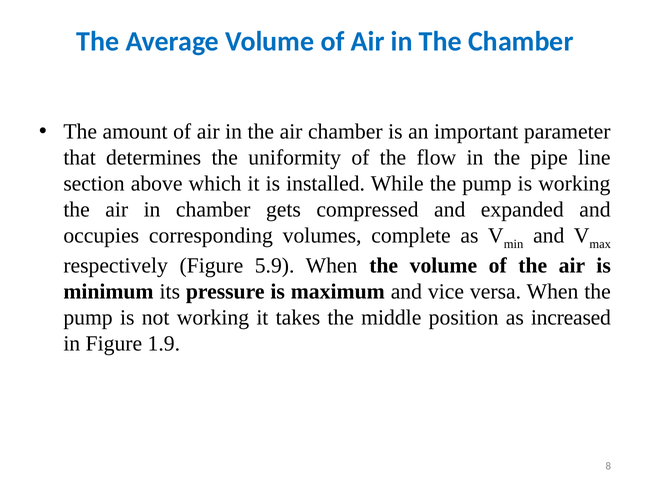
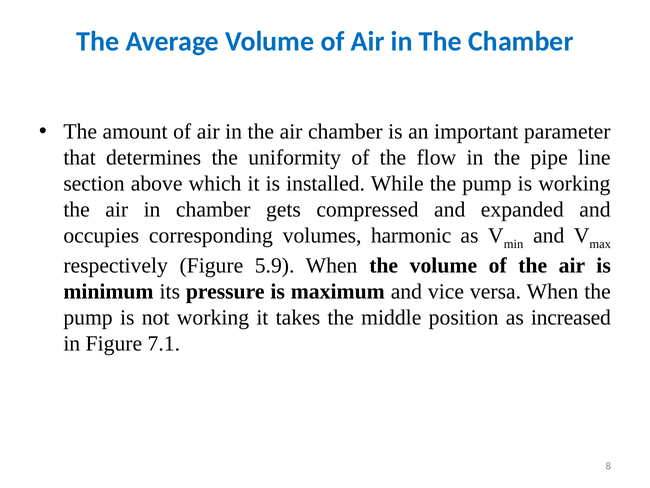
complete: complete -> harmonic (411, 236)
1.9: 1.9 -> 7.1 (164, 343)
